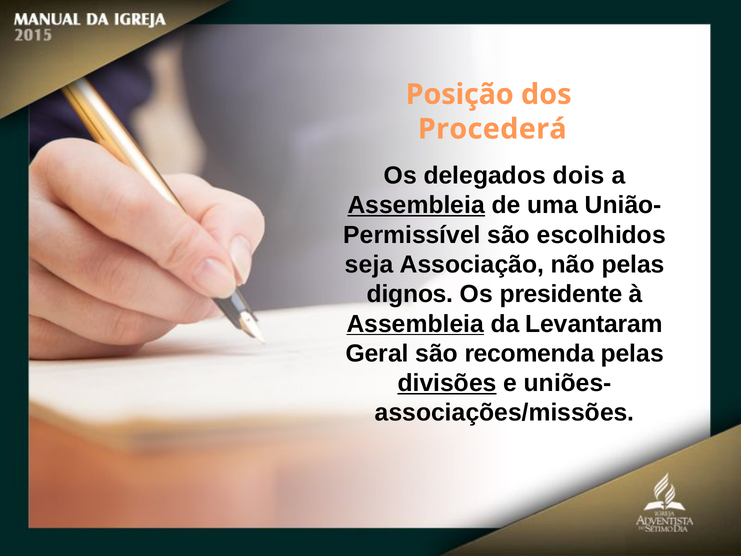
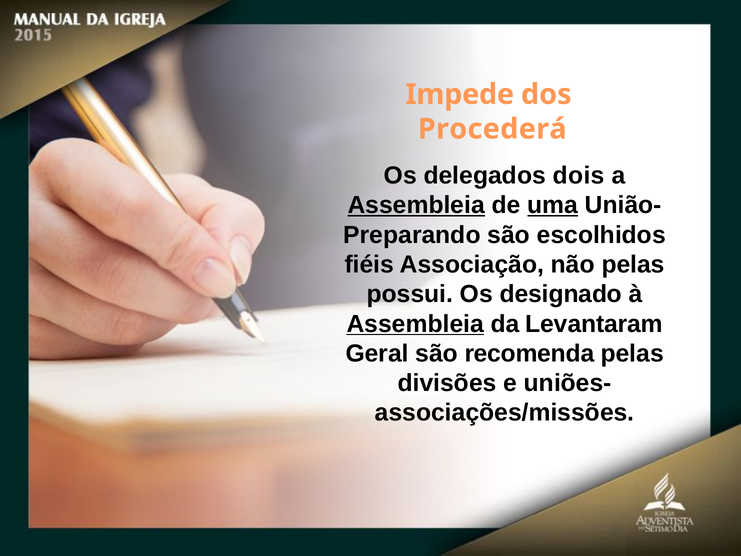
Posição: Posição -> Impede (460, 94)
uma underline: none -> present (553, 205)
Permissível: Permissível -> Preparando (412, 235)
seja: seja -> fiéis (369, 264)
dignos: dignos -> possui (410, 294)
presidente: presidente -> designado (561, 294)
divisões underline: present -> none (447, 383)
